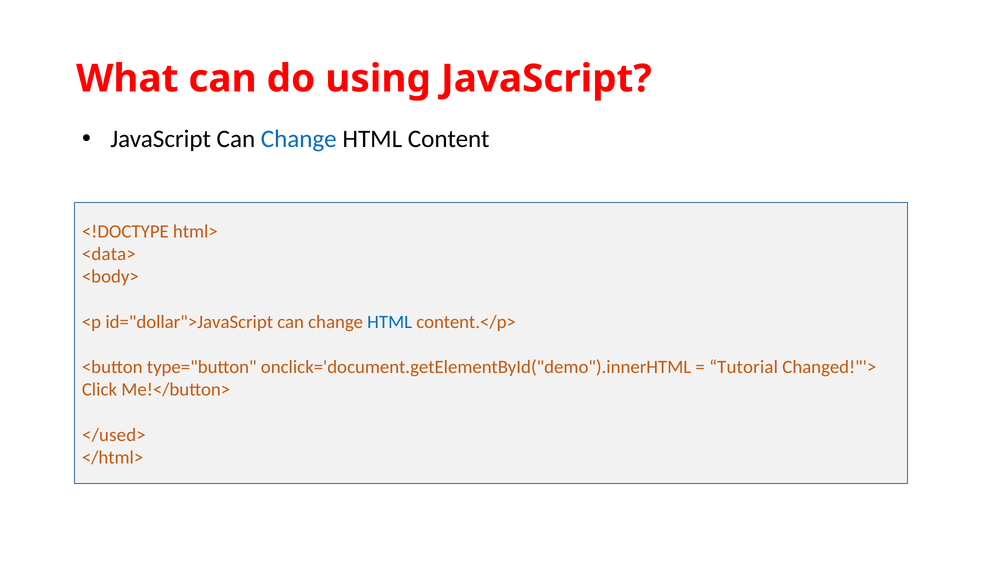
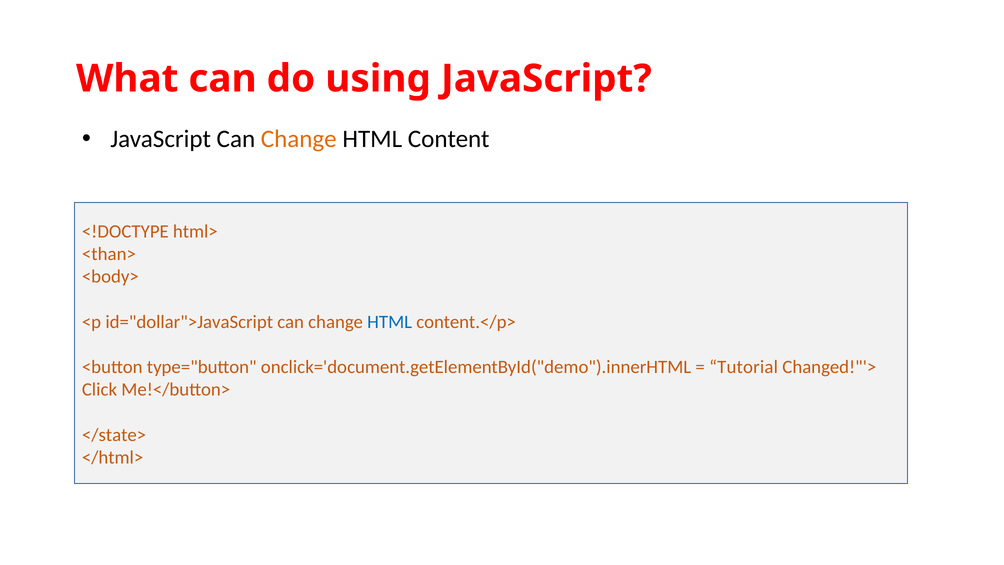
Change colour: blue -> orange (299, 139)
<data>: <data> -> <than> (109, 254)
</used>: </used> -> </state> (114, 435)
